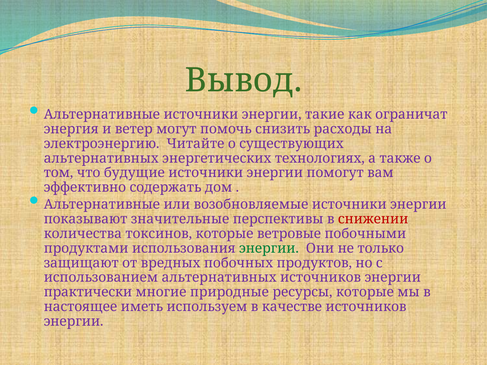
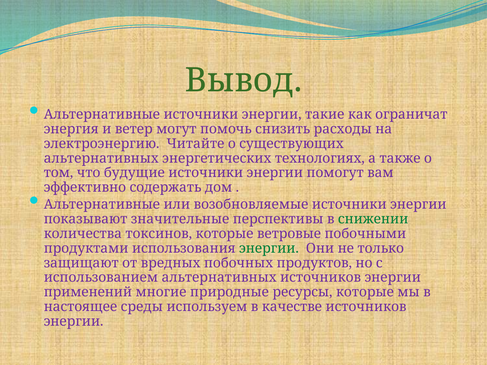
снижении colour: red -> green (373, 219)
практически: практически -> применений (88, 292)
иметь: иметь -> среды (142, 307)
